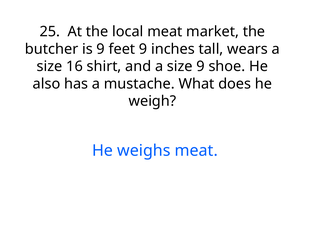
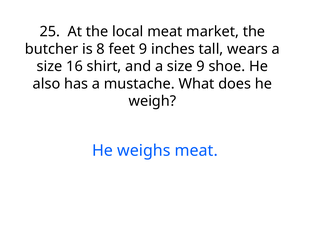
is 9: 9 -> 8 (101, 49)
